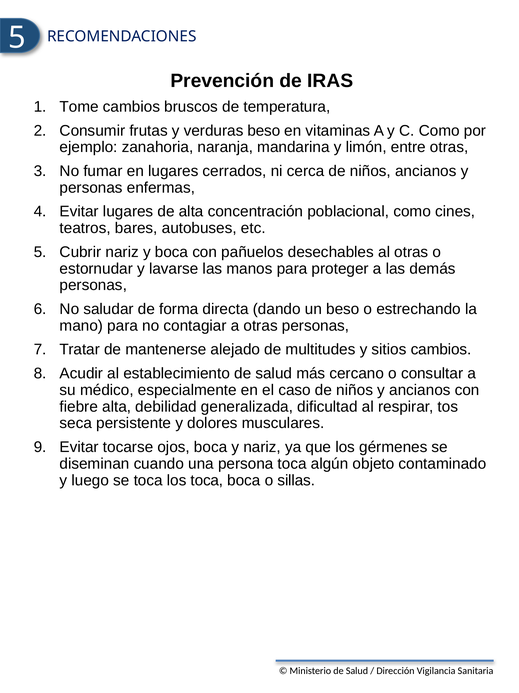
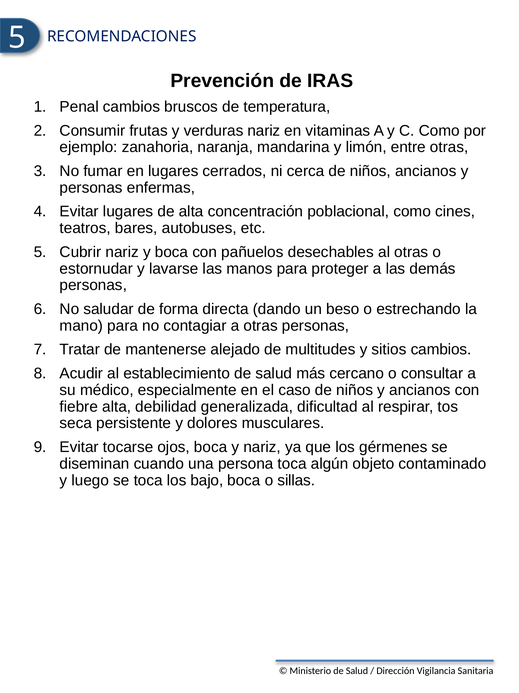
Tome: Tome -> Penal (79, 107)
verduras beso: beso -> nariz (264, 130)
los toca: toca -> bajo (207, 480)
